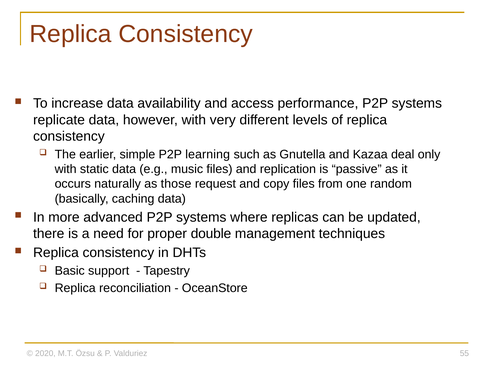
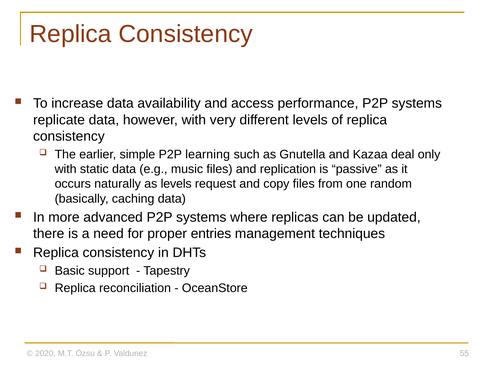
as those: those -> levels (176, 184)
double: double -> entries (211, 233)
